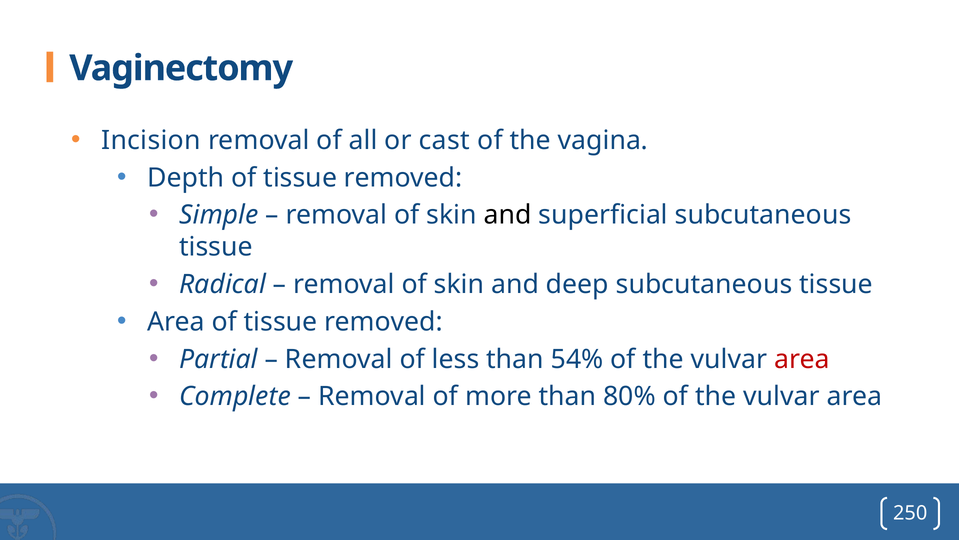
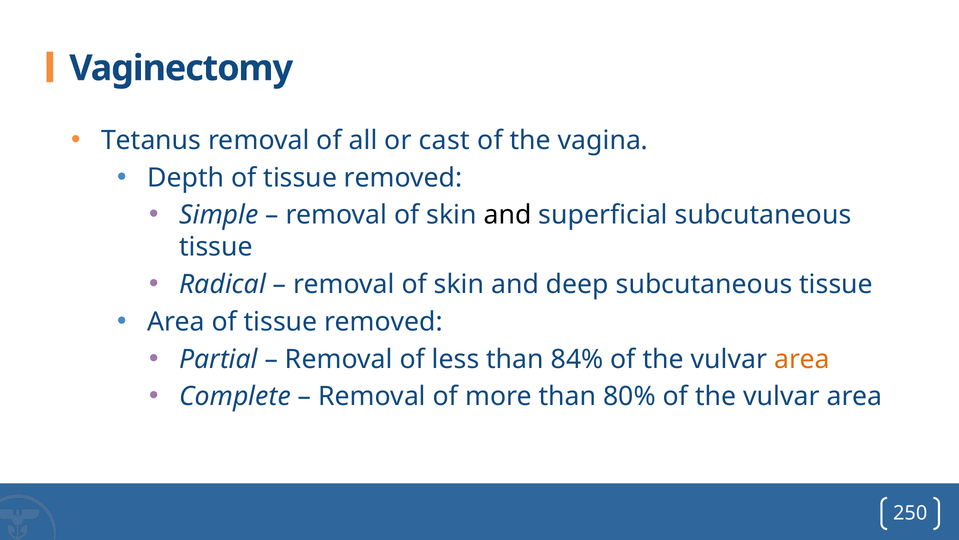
Incision: Incision -> Tetanus (151, 140)
54%: 54% -> 84% (577, 359)
area colour: red -> orange (802, 359)
